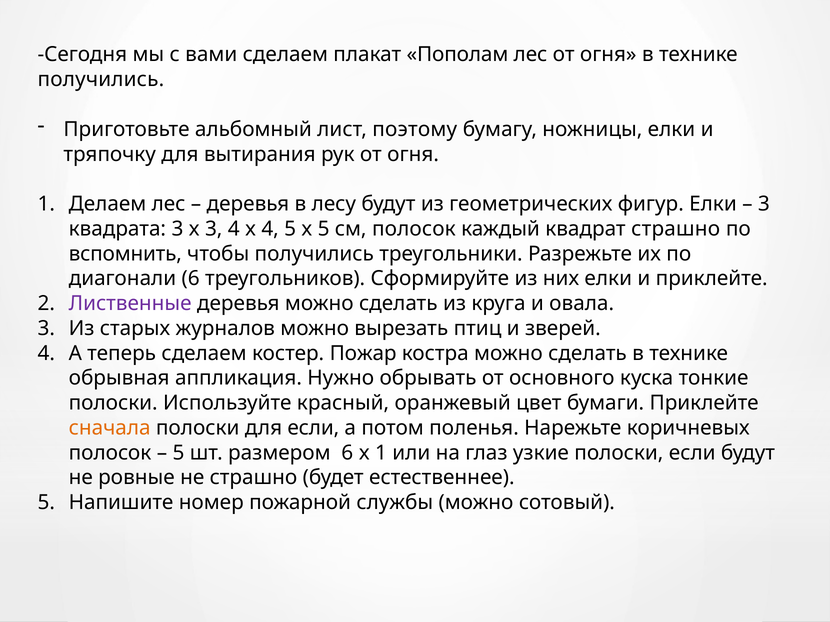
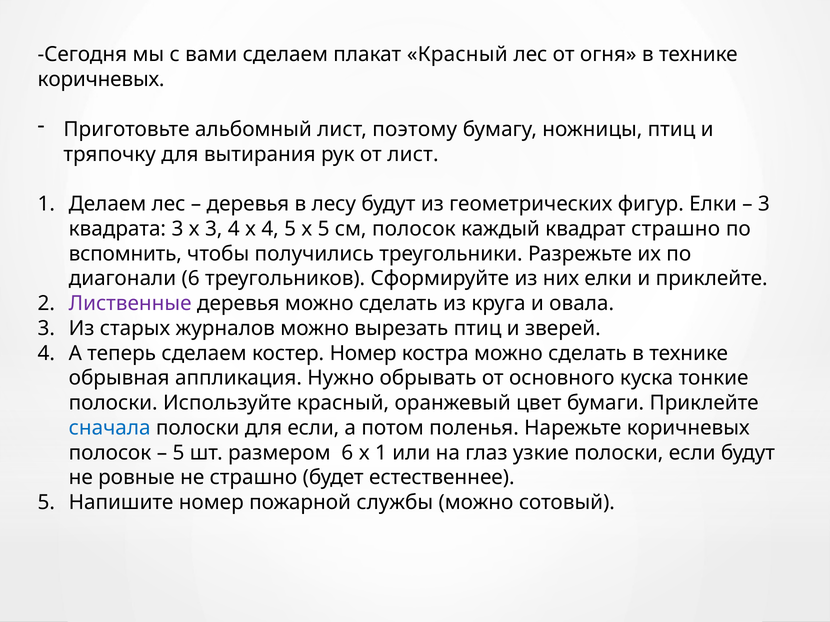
плакат Пополам: Пополам -> Красный (457, 55)
получились: получились -> коричневых (101, 80)
ножницы елки: елки -> птиц (672, 129)
рук от огня: огня -> лист (413, 154)
костер Пожар: Пожар -> Номер (363, 353)
сначала colour: orange -> blue (110, 428)
